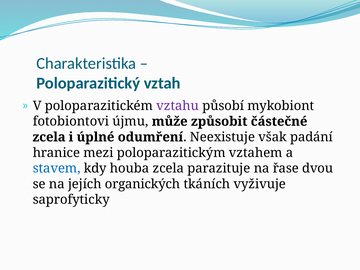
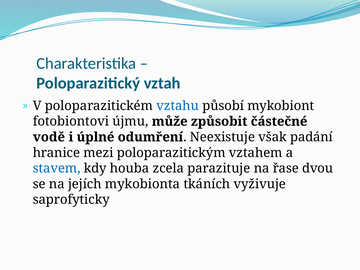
vztahu colour: purple -> blue (178, 106)
zcela: zcela -> vodě (49, 137)
organických: organických -> mykobionta (143, 184)
